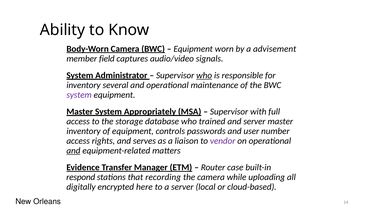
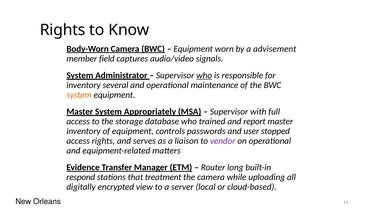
Ability: Ability -> Rights (63, 30)
system colour: purple -> orange (79, 95)
and server: server -> report (254, 121)
number: number -> stopped (275, 131)
and underline: present -> none (73, 151)
case: case -> long (235, 168)
recording: recording -> treatment (163, 177)
here: here -> view (144, 187)
